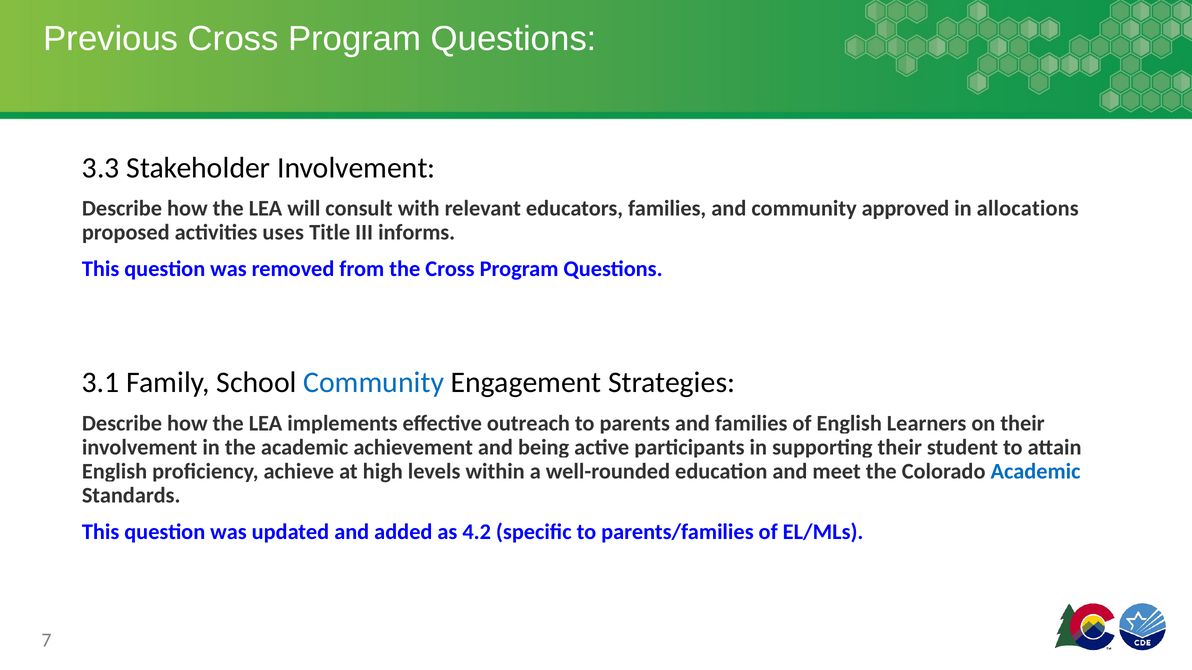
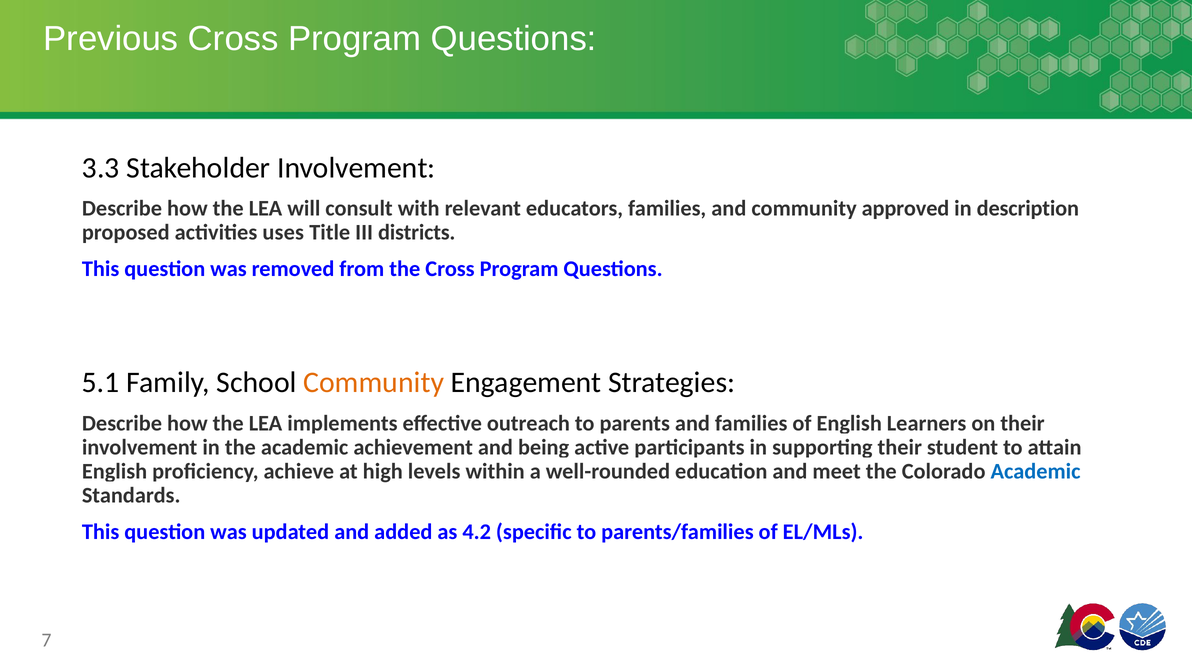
allocations: allocations -> description (1028, 209)
informs: informs -> districts (417, 233)
3.1: 3.1 -> 5.1 (101, 383)
Community colour: blue -> orange (374, 383)
